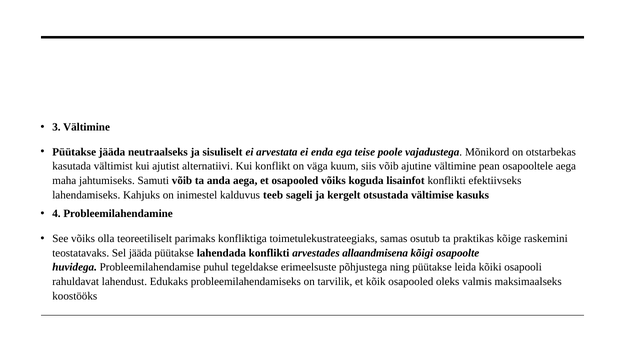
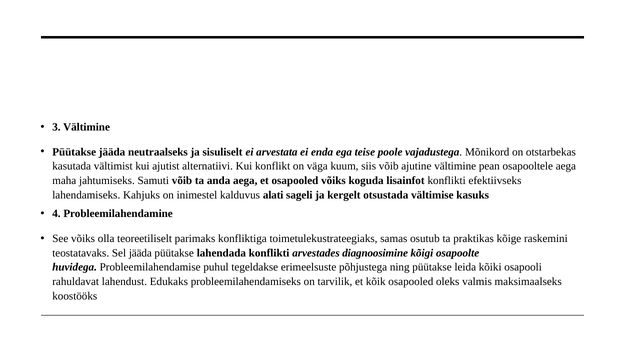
teeb: teeb -> alati (273, 195)
allaandmisena: allaandmisena -> diagnoosimine (375, 253)
